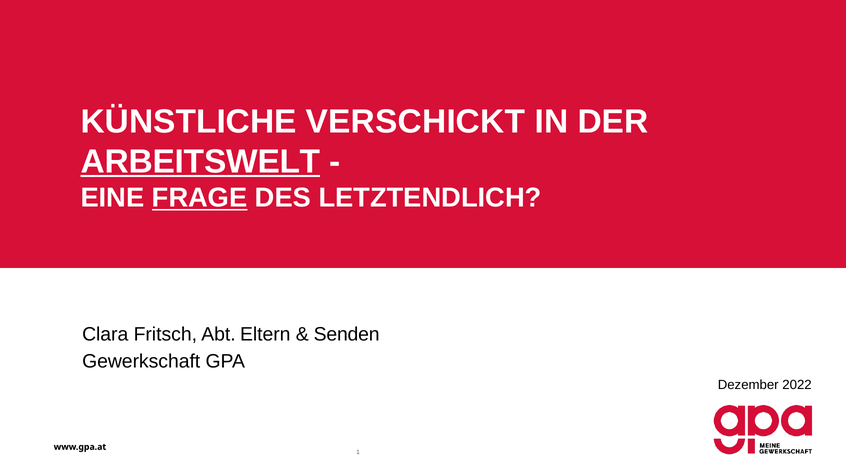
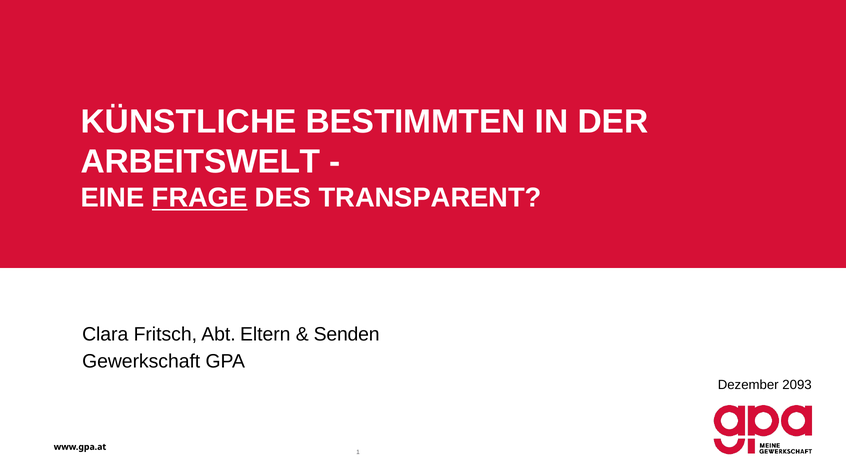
VERSCHICKT: VERSCHICKT -> BESTIMMTEN (416, 122)
ARBEITSWELT underline: present -> none (201, 162)
LETZTENDLICH: LETZTENDLICH -> TRANSPARENT (430, 198)
2022: 2022 -> 2093 (797, 385)
